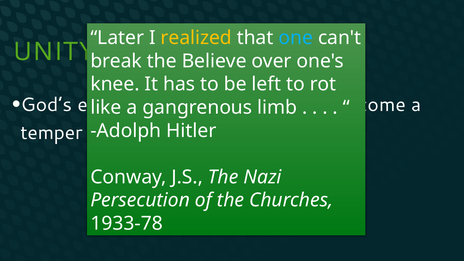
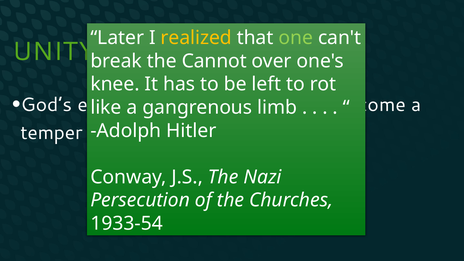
one colour: light blue -> light green (296, 38)
the Believe: Believe -> Cannot (214, 61)
1933-78: 1933-78 -> 1933-54 (127, 223)
